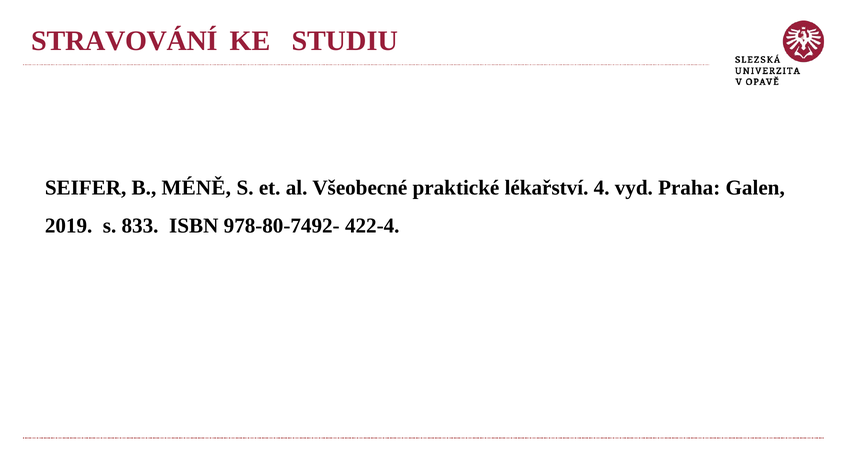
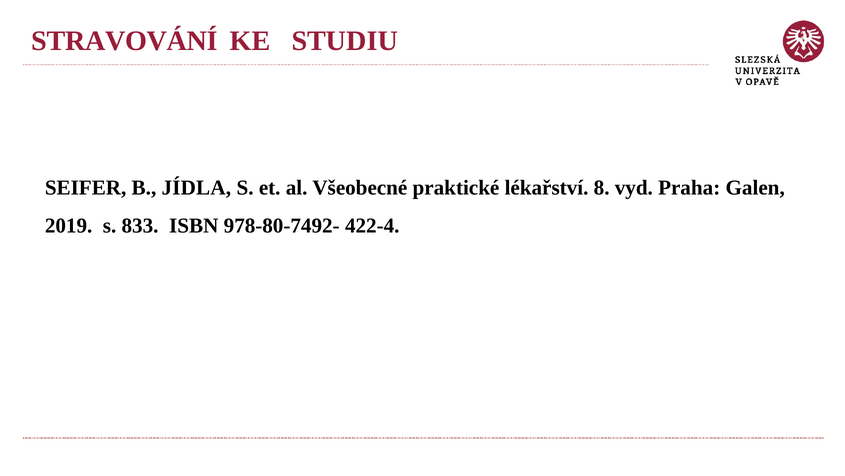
MÉNĚ: MÉNĚ -> JÍDLA (196, 188)
4: 4 -> 8 (602, 188)
